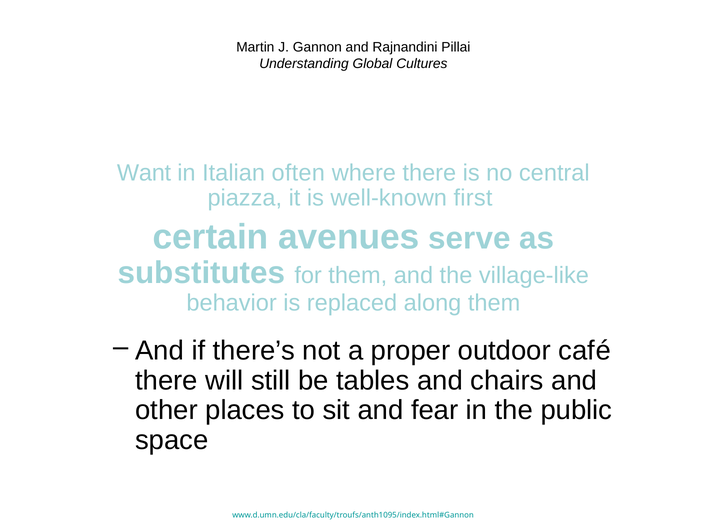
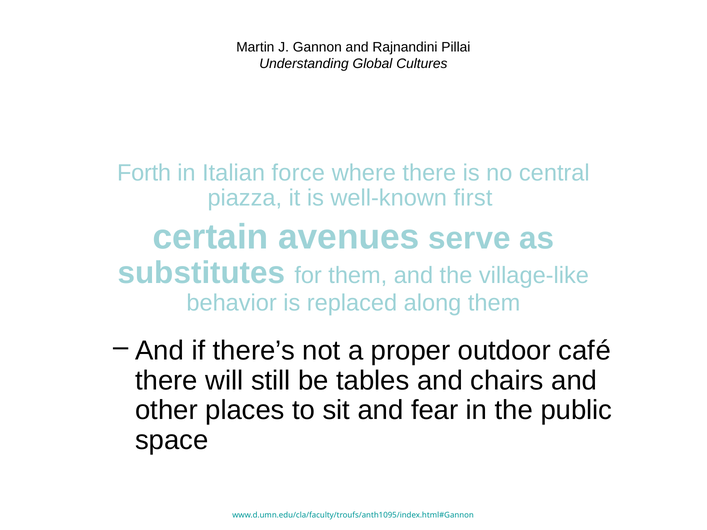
Want: Want -> Forth (144, 173)
often: often -> force (298, 173)
